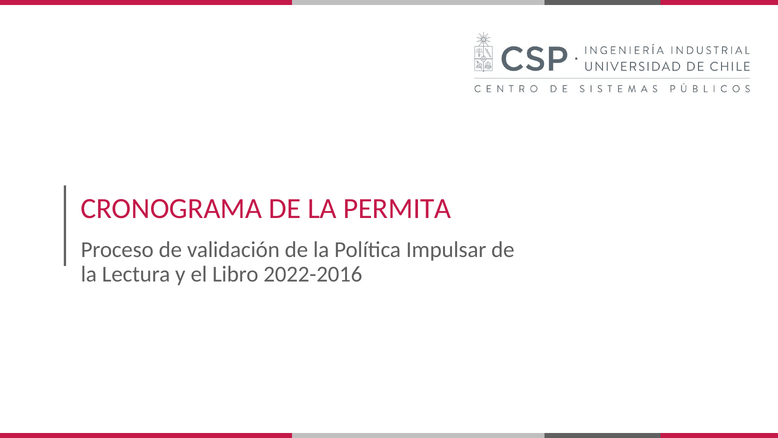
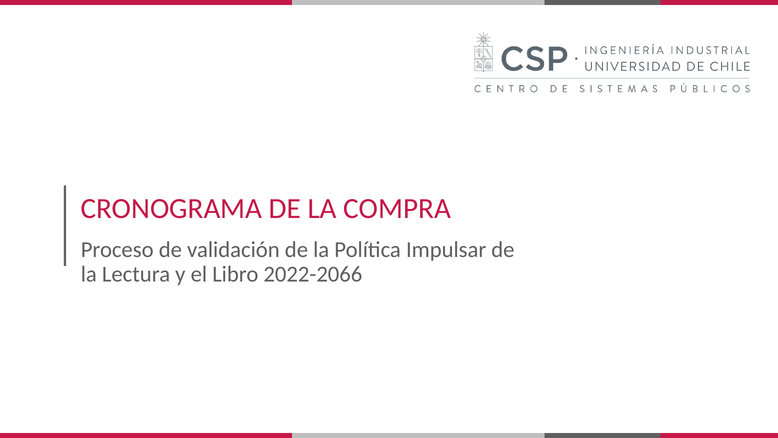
PERMITA: PERMITA -> COMPRA (397, 208)
2022-2016: 2022-2016 -> 2022-2066 (313, 274)
